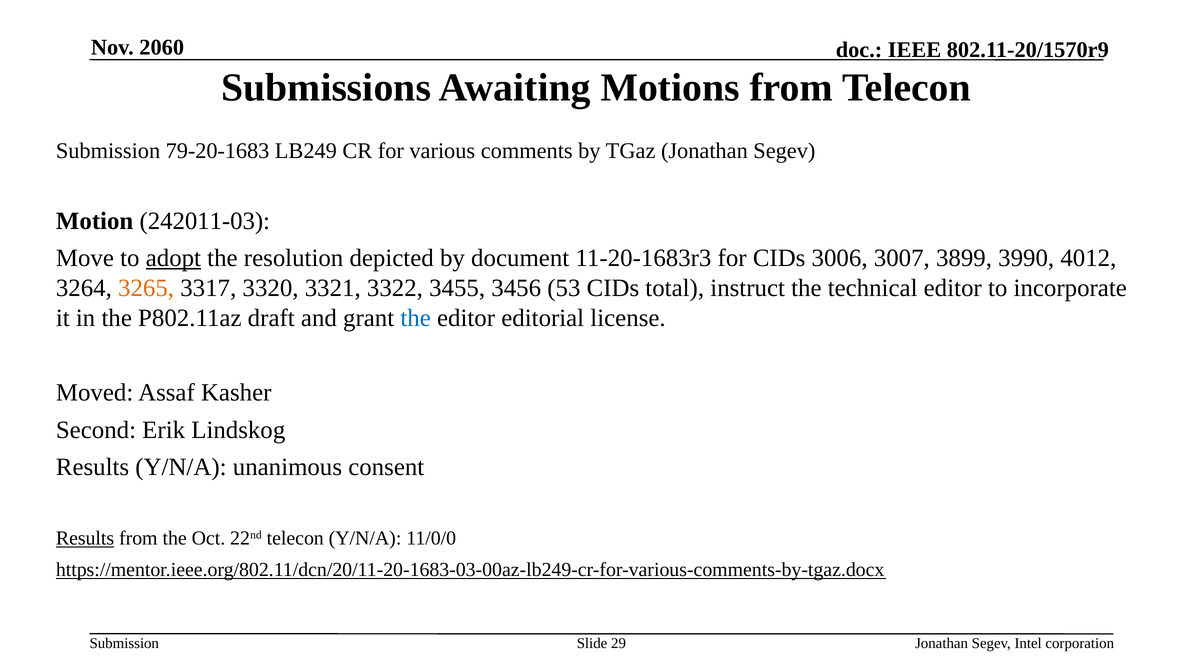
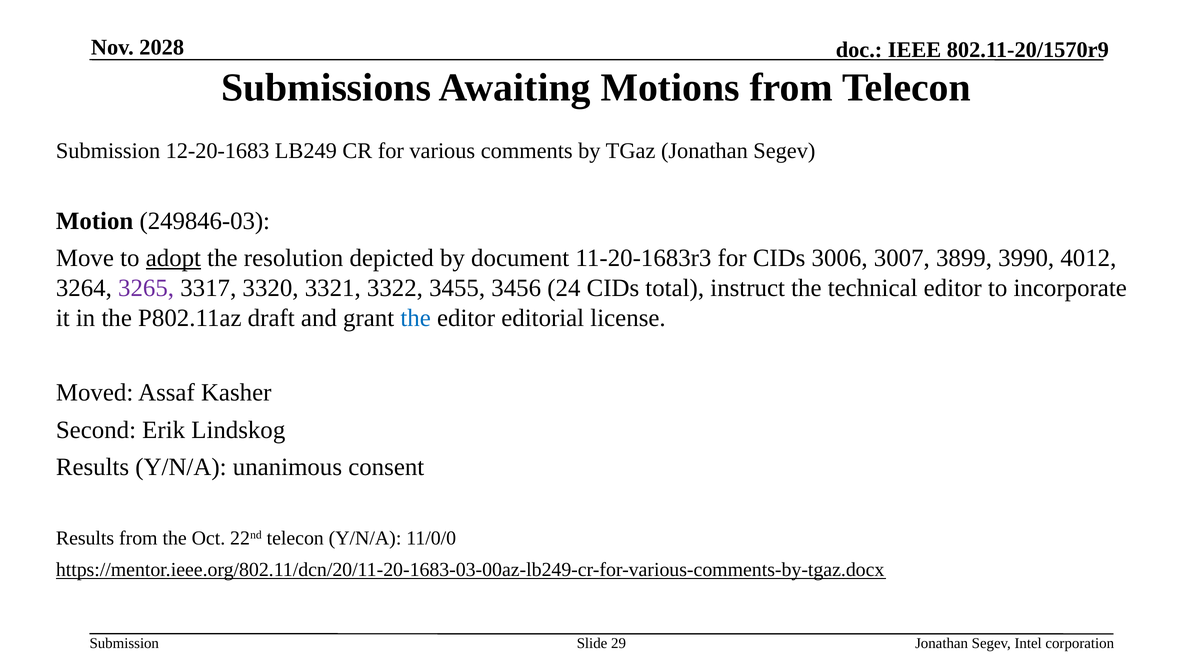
2060: 2060 -> 2028 (162, 47)
79-20-1683: 79-20-1683 -> 12-20-1683 (218, 151)
242011-03: 242011-03 -> 249846-03 (205, 221)
3265 colour: orange -> purple (146, 288)
53: 53 -> 24 (564, 288)
Results underline: present -> none (85, 538)
